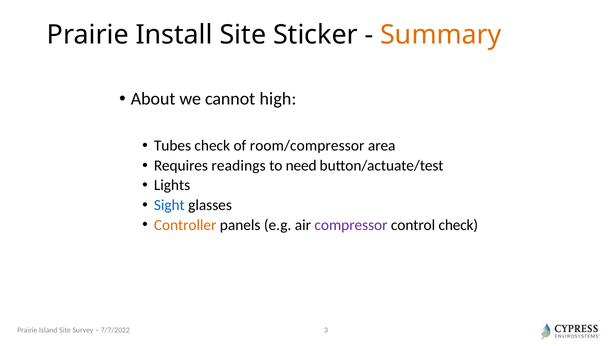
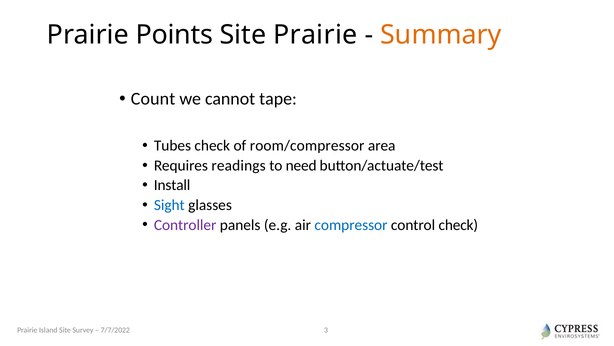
Install: Install -> Points (174, 35)
Site Sticker: Sticker -> Prairie (315, 35)
About: About -> Count (153, 99)
high: high -> tape (278, 99)
Lights: Lights -> Install (172, 185)
Controller colour: orange -> purple (185, 225)
compressor colour: purple -> blue (351, 225)
